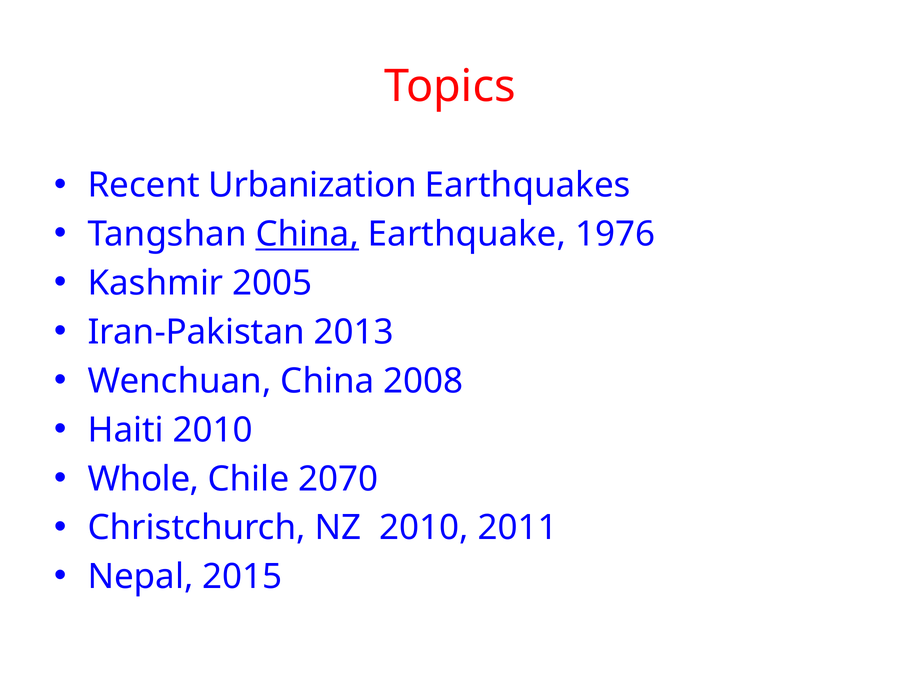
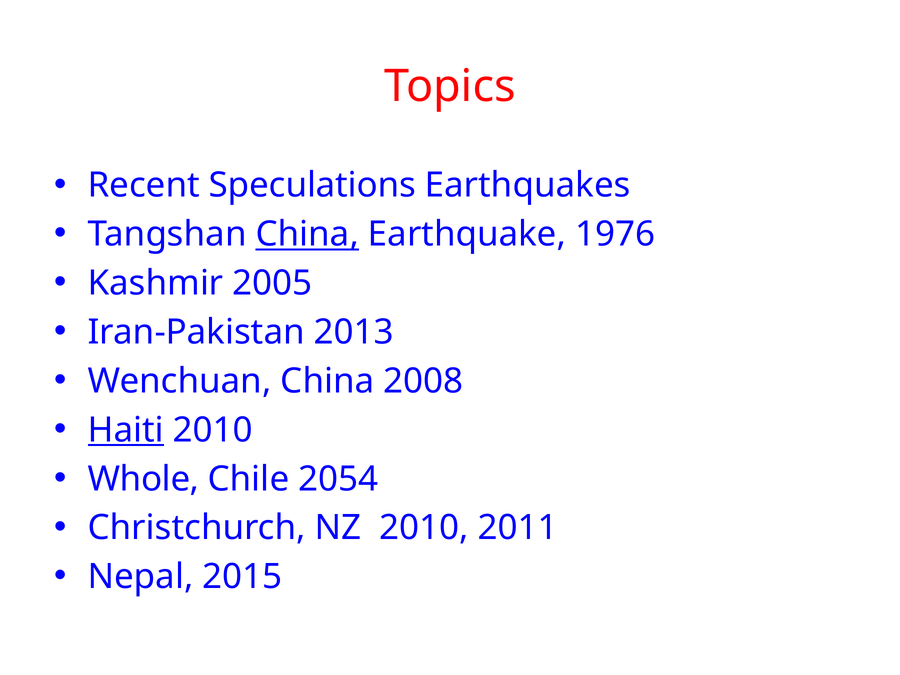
Urbanization: Urbanization -> Speculations (312, 185)
Haiti underline: none -> present (126, 430)
2070: 2070 -> 2054 (338, 479)
